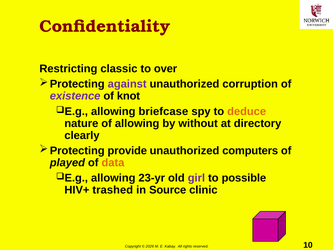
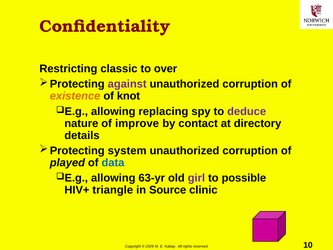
existence colour: purple -> orange (75, 96)
briefcase: briefcase -> replacing (163, 111)
deduce colour: orange -> purple (247, 111)
of allowing: allowing -> improve (137, 123)
without: without -> contact (198, 123)
clearly: clearly -> details (82, 135)
provide: provide -> system (127, 151)
computers: computers -> corruption (250, 151)
data colour: orange -> blue (113, 163)
23-yr: 23-yr -> 63-yr (152, 178)
trashed: trashed -> triangle (113, 190)
